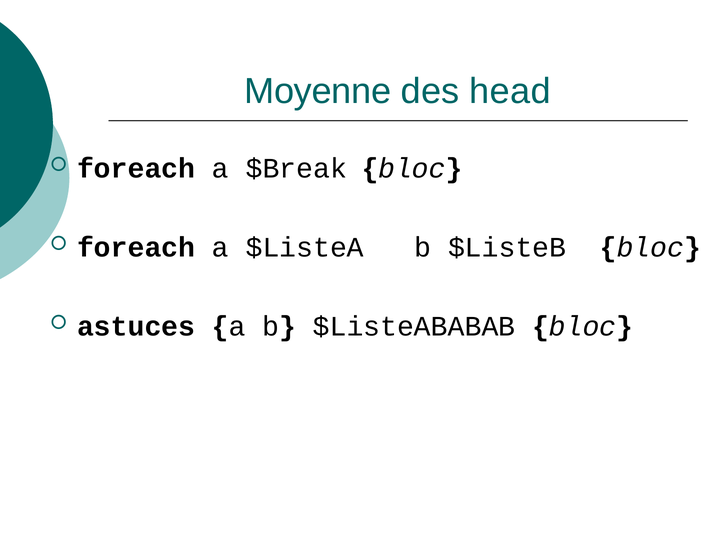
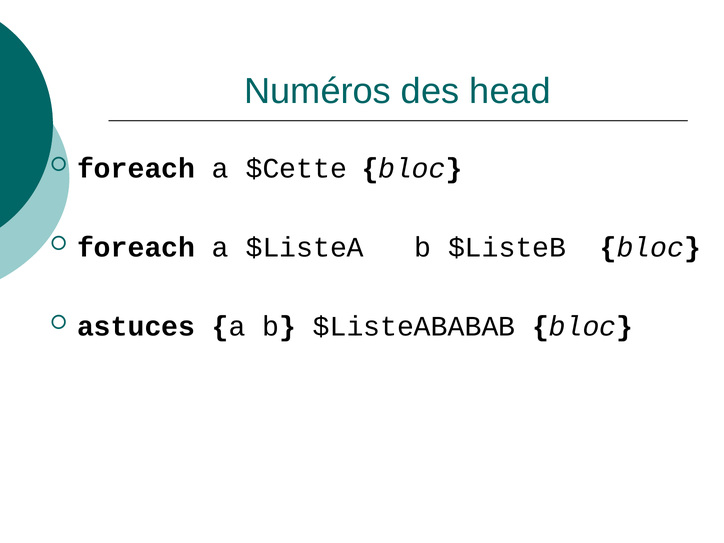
Moyenne: Moyenne -> Numéros (318, 92)
$Break: $Break -> $Cette (296, 169)
